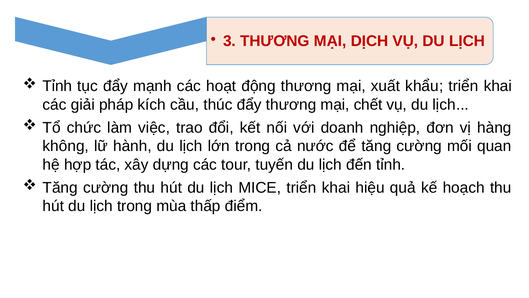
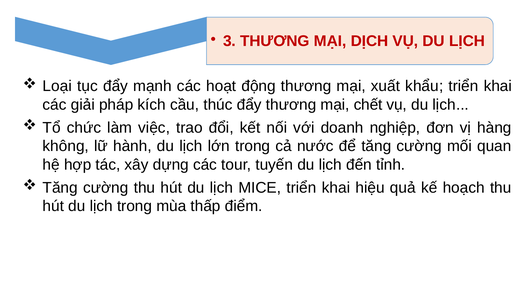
Tỉnh: Tỉnh -> Loại (57, 86)
